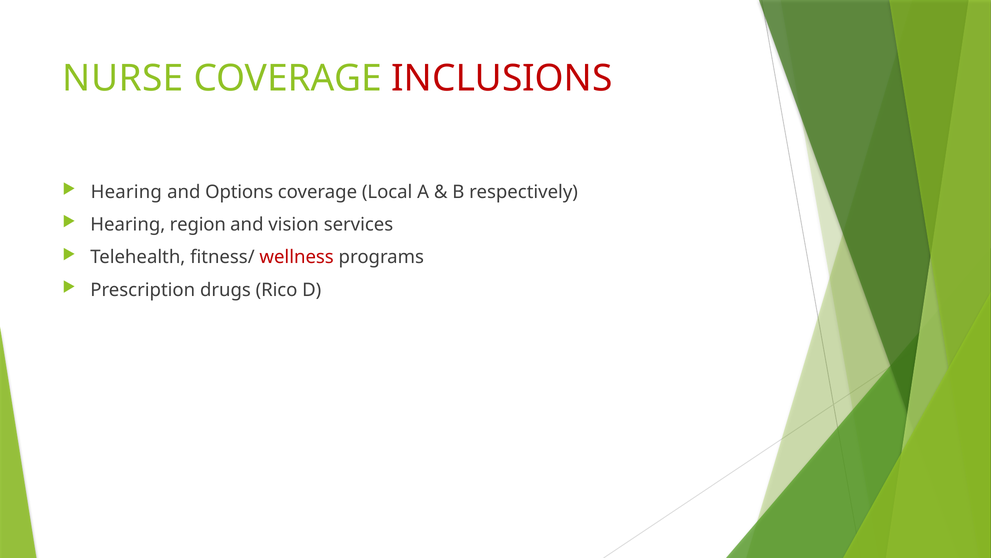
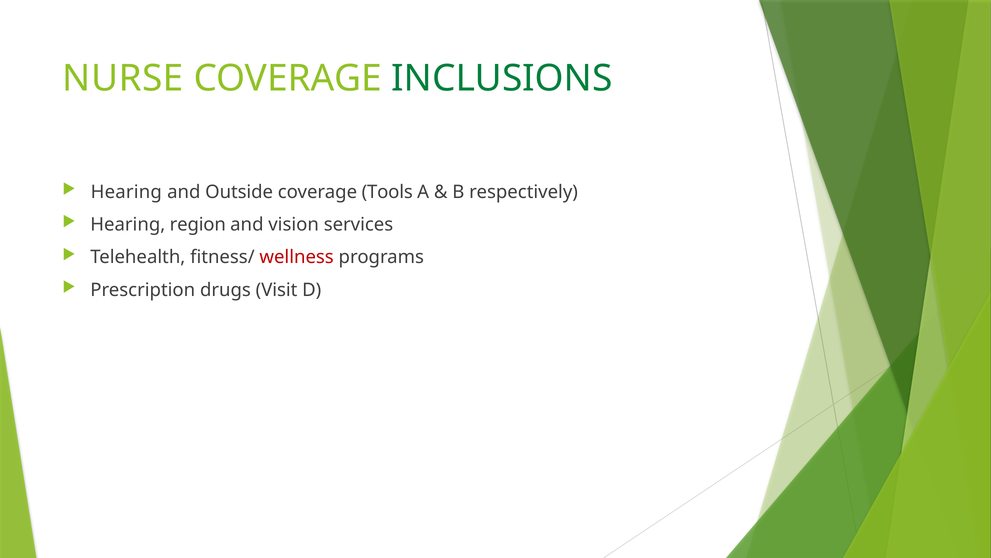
INCLUSIONS colour: red -> green (502, 78)
Options: Options -> Outside (239, 192)
Local: Local -> Tools (387, 192)
Rico: Rico -> Visit (277, 290)
